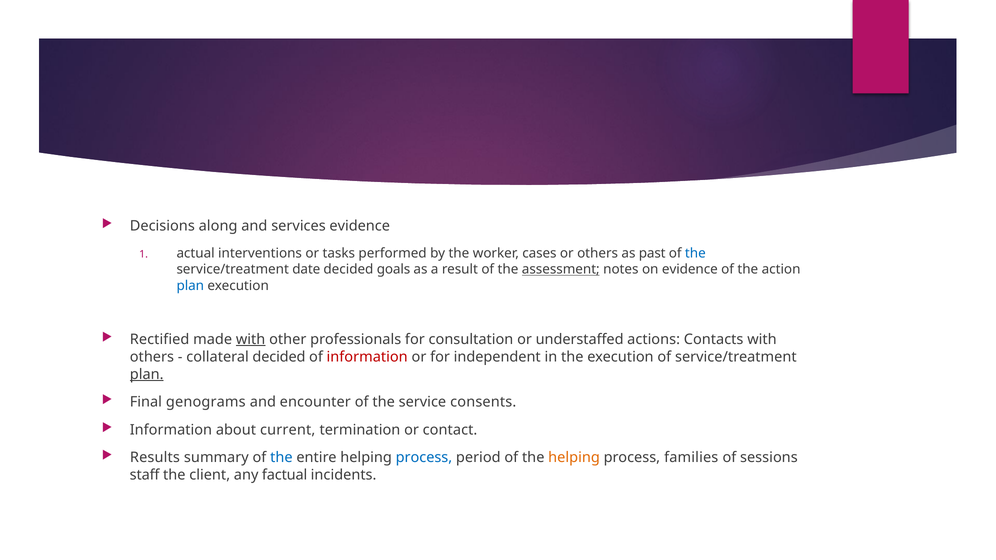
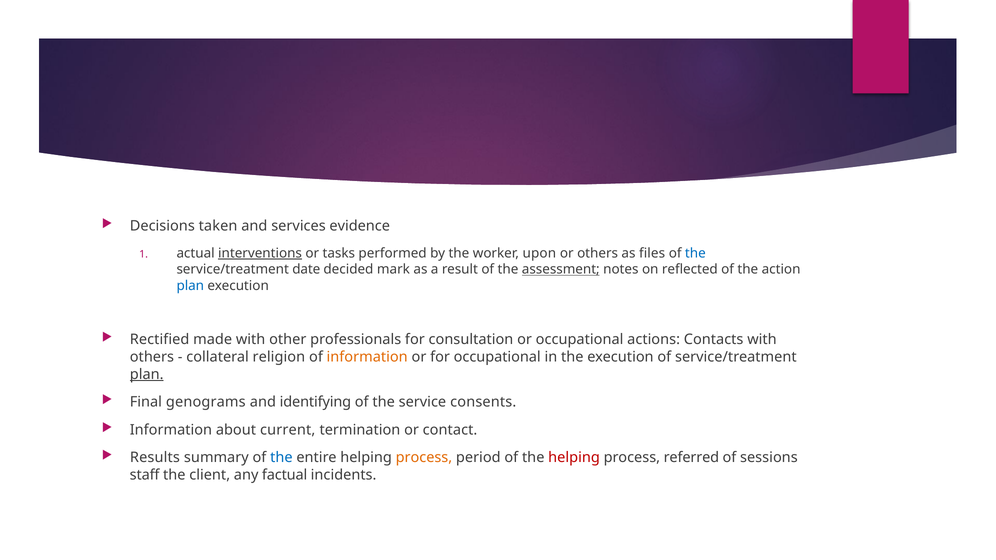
along: along -> taken (218, 226)
interventions underline: none -> present (260, 253)
cases: cases -> upon (539, 253)
past: past -> files (652, 253)
goals: goals -> mark (393, 269)
on evidence: evidence -> reflected (690, 269)
with underline: present -> none (251, 340)
or understaffed: understaffed -> occupational (580, 340)
collateral decided: decided -> religion (279, 357)
information colour: red -> orange (367, 357)
for independent: independent -> occupational (497, 357)
encounter: encounter -> identifying (315, 402)
process colour: blue -> orange (424, 458)
helping colour: orange -> red (574, 458)
families: families -> referred (691, 458)
